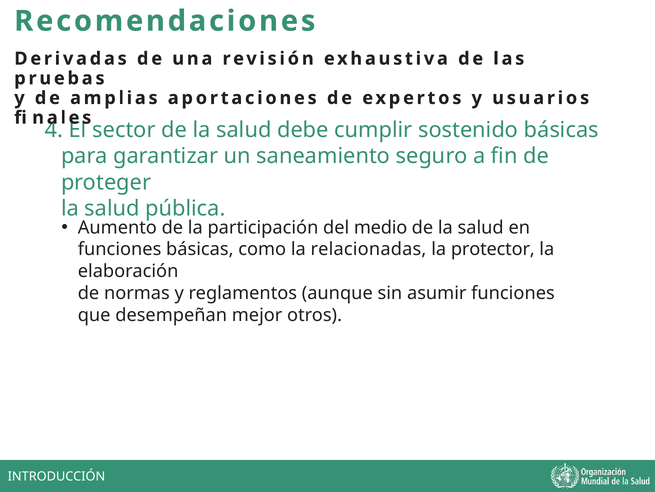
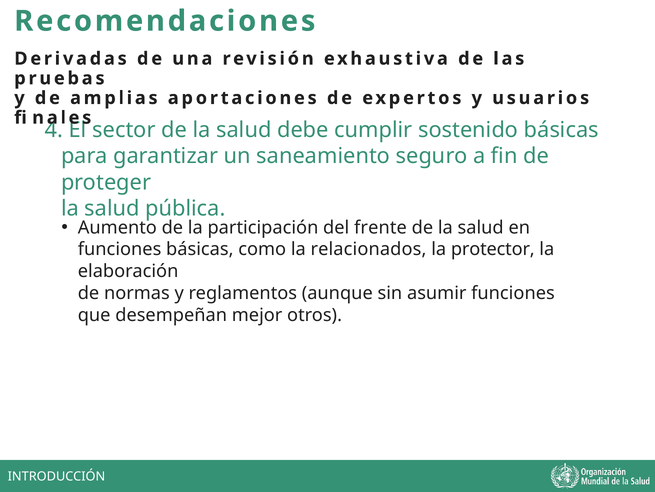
medio: medio -> frente (380, 227)
relacionadas: relacionadas -> relacionados (368, 249)
